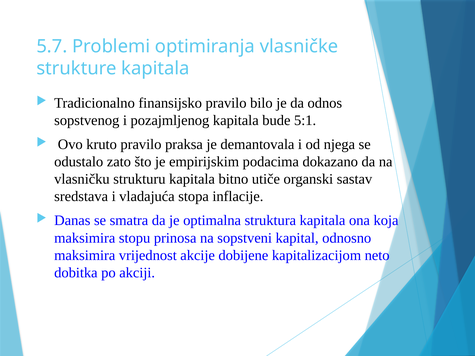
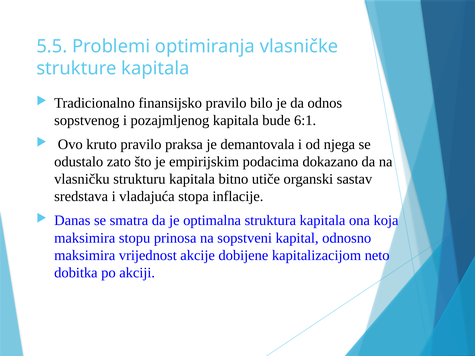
5.7: 5.7 -> 5.5 (52, 46)
5:1: 5:1 -> 6:1 (305, 121)
